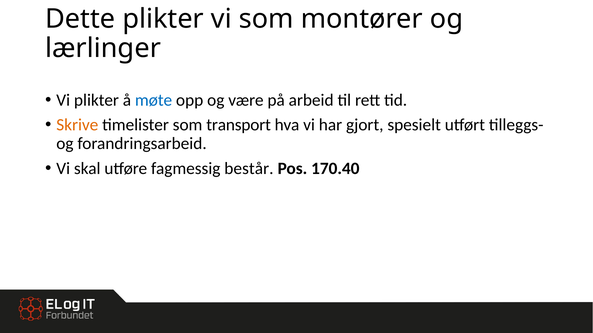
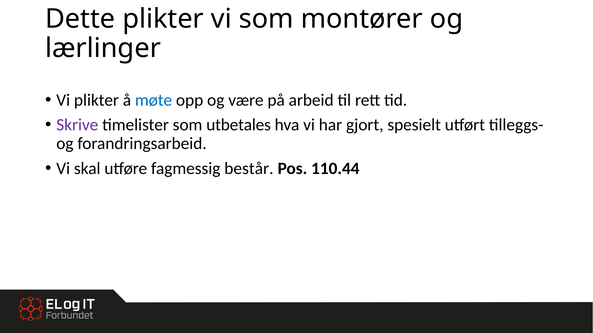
Skrive colour: orange -> purple (77, 125)
transport: transport -> utbetales (239, 125)
170.40: 170.40 -> 110.44 (335, 169)
